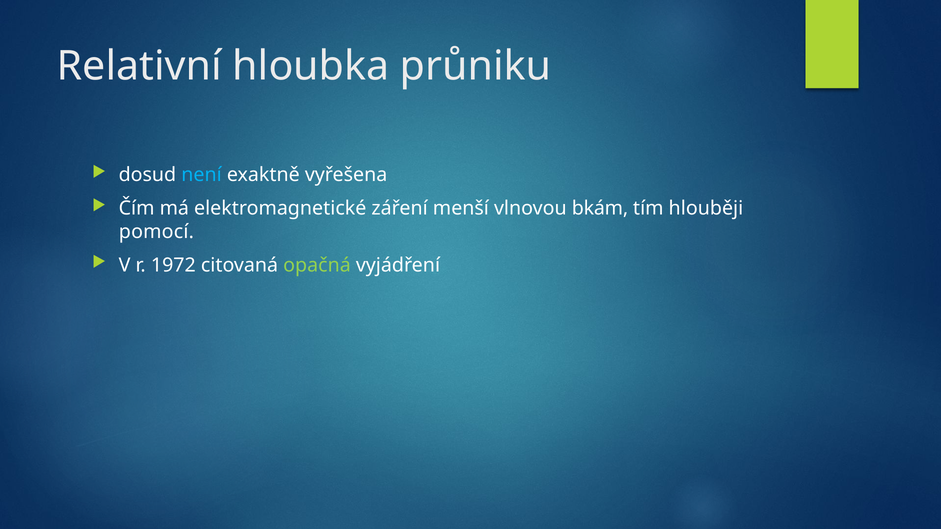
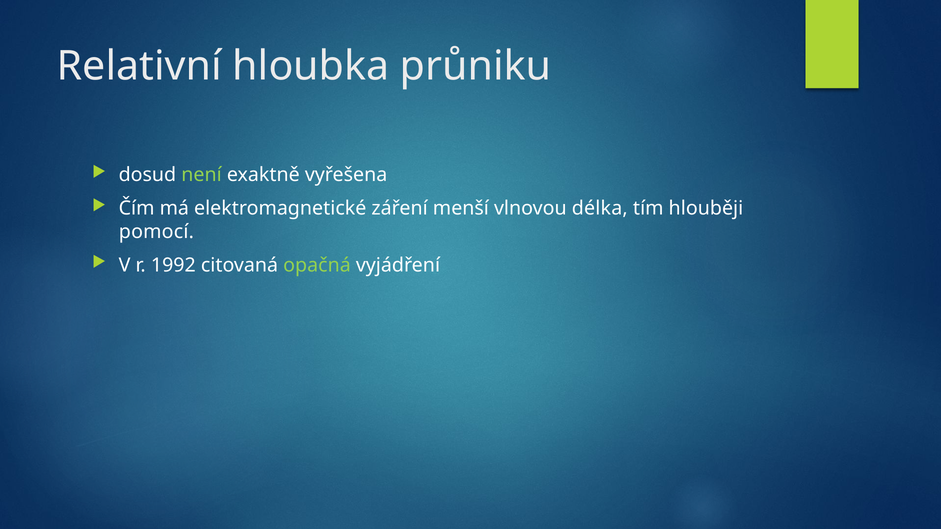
není colour: light blue -> light green (202, 175)
bkám: bkám -> délka (600, 208)
1972: 1972 -> 1992 (173, 265)
